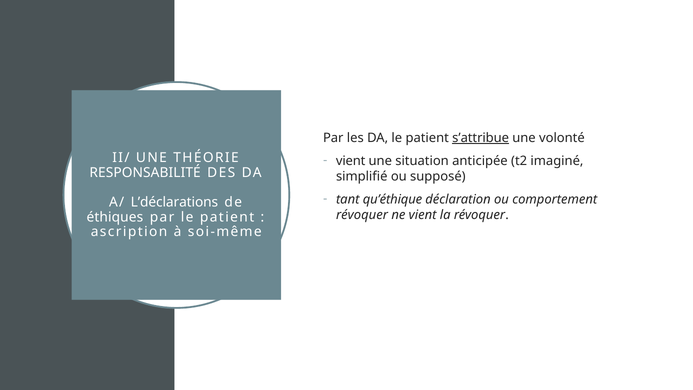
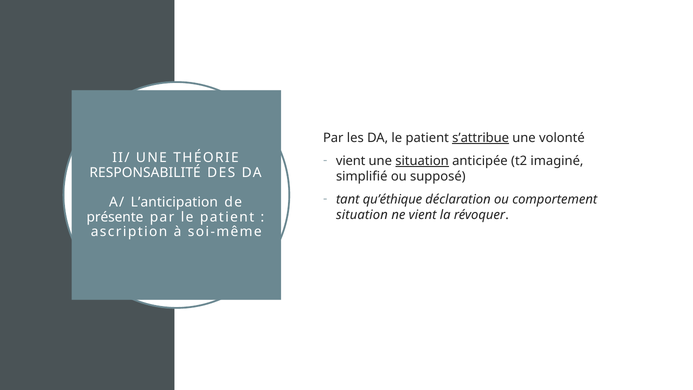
situation underline: none -> present (422, 161)
L’déclarations: L’déclarations -> L’anticipation (174, 202)
révoquer: révoquer -> situation (362, 215)
éthiques: éthiques -> présente (115, 217)
